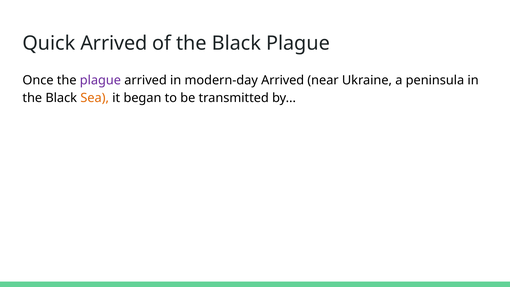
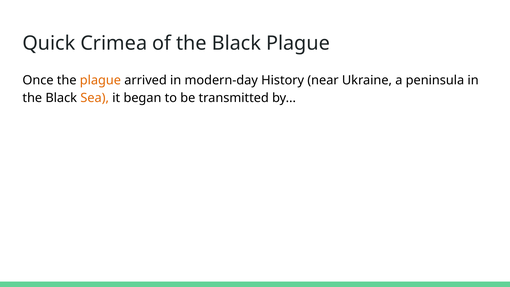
Quick Arrived: Arrived -> Crimea (114, 43)
plague colour: purple -> orange (100, 80)
modern-day Arrived: Arrived -> History (283, 80)
